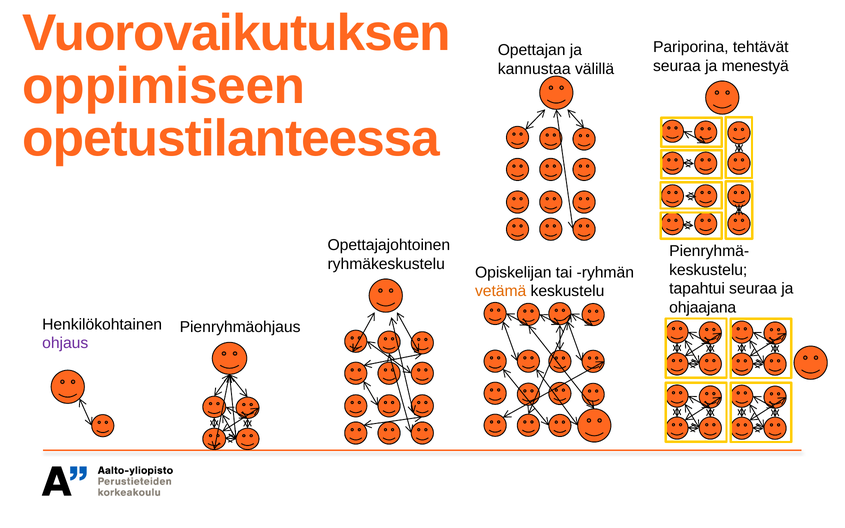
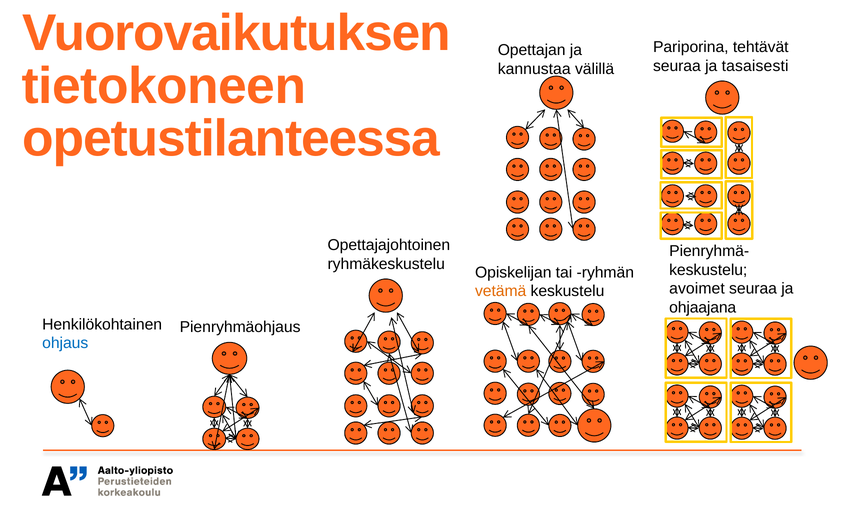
menestyä: menestyä -> tasaisesti (755, 66)
oppimiseen: oppimiseen -> tietokoneen (164, 86)
tapahtui: tapahtui -> avoimet (697, 289)
ohjaus colour: purple -> blue (65, 343)
